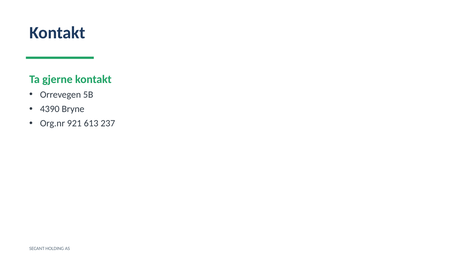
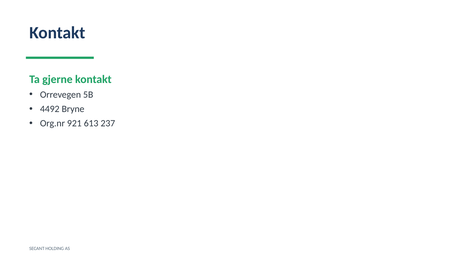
4390: 4390 -> 4492 (50, 109)
